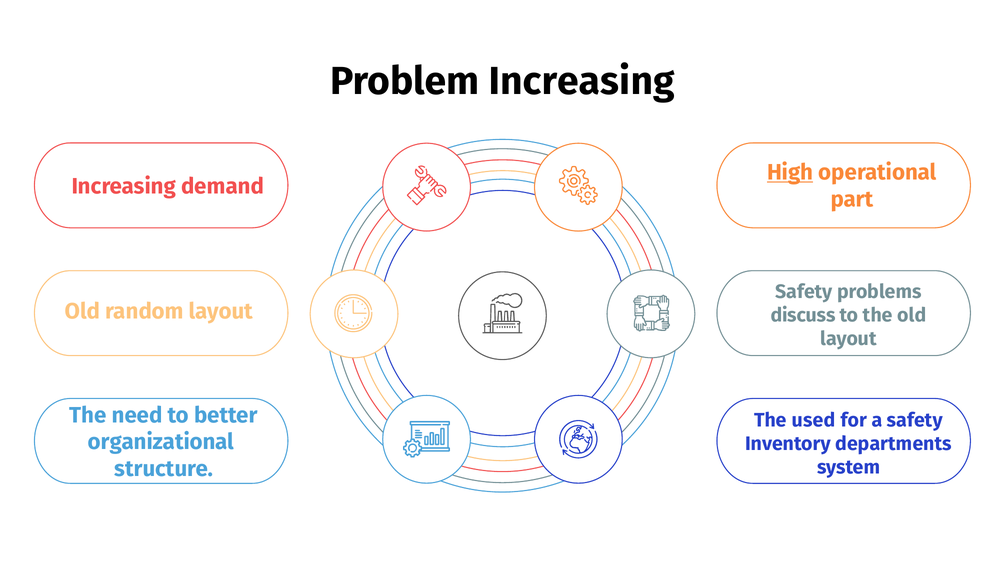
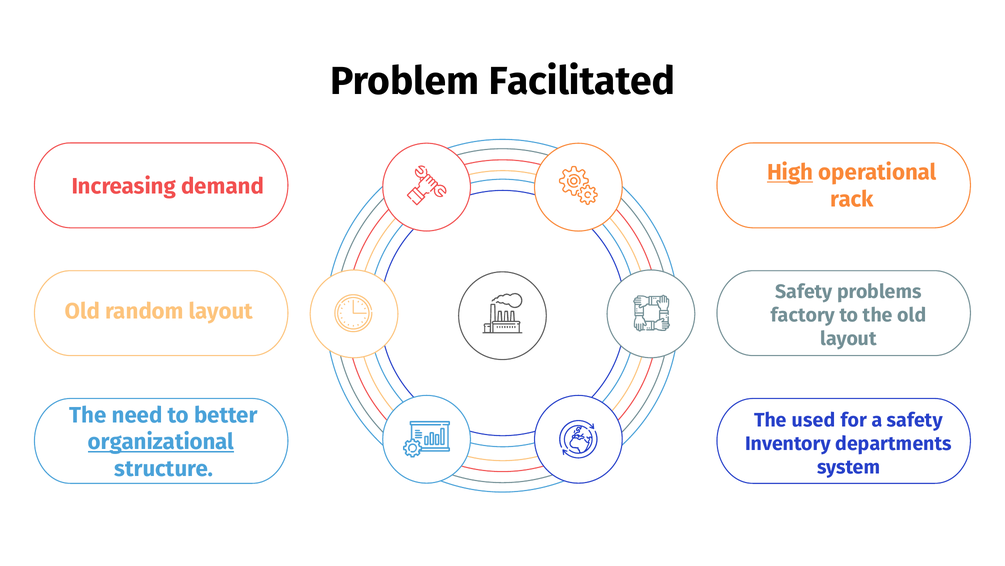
Problem Increasing: Increasing -> Facilitated (582, 81)
part: part -> rack (852, 199)
discuss: discuss -> factory (803, 315)
organizational underline: none -> present (161, 442)
